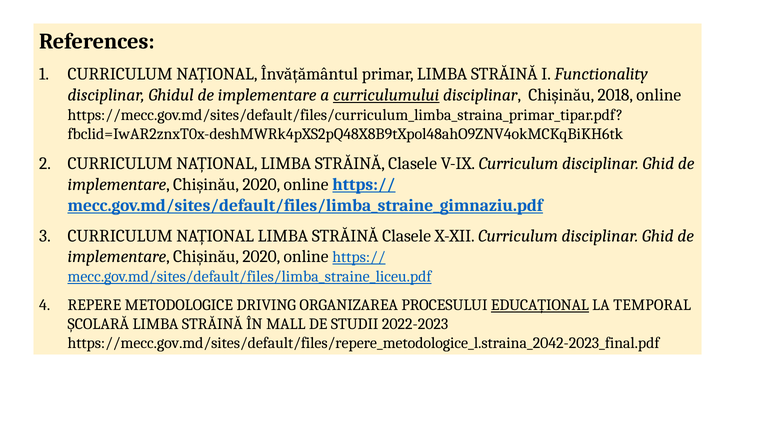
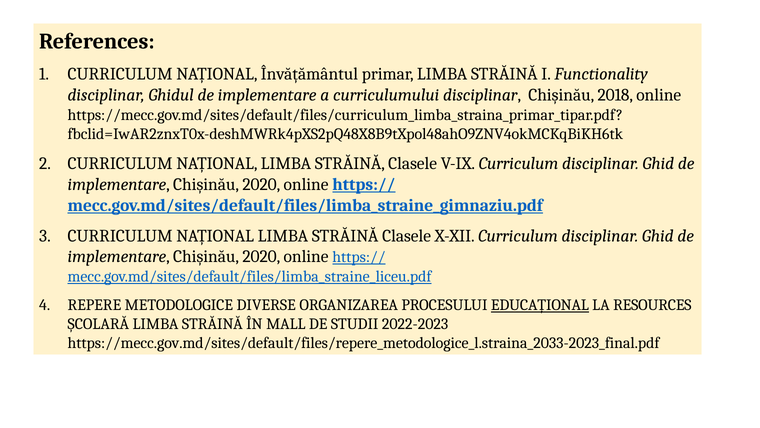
curriculumului underline: present -> none (386, 95)
DRIVING: DRIVING -> DIVERSE (266, 305)
TEMPORAL: TEMPORAL -> RESOURCES (652, 305)
https://mecc.gov.md/sites/default/files/repere_metodologice_l.straina_2042-2023_final.pdf: https://mecc.gov.md/sites/default/files/repere_metodologice_l.straina_2042-2023_final.pdf -> https://mecc.gov.md/sites/default/files/repere_metodologice_l.straina_2033-2023_final.pdf (363, 343)
